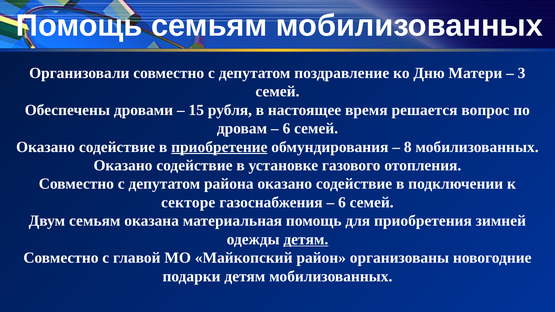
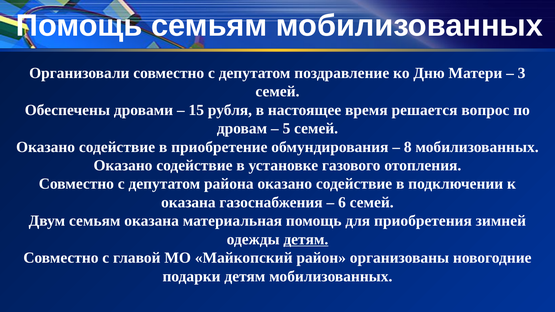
6: 6 -> 5 (286, 129)
приобретение underline: present -> none (219, 147)
секторе: секторе -> оказана (188, 203)
